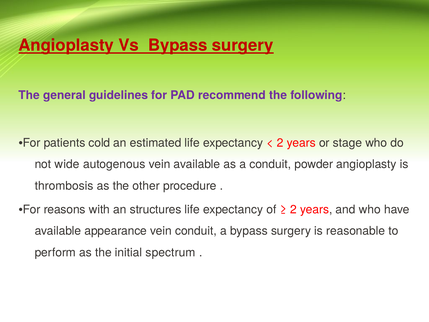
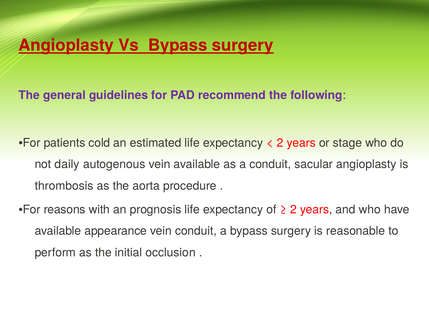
wide: wide -> daily (67, 164)
powder: powder -> sacular (314, 164)
other: other -> aorta (146, 186)
structures: structures -> prognosis (156, 209)
spectrum: spectrum -> occlusion (171, 252)
